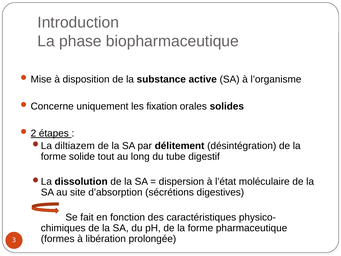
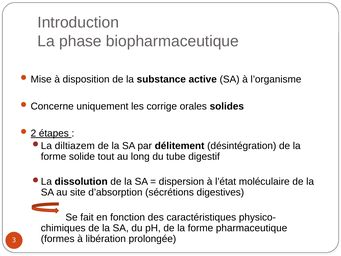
fixation: fixation -> corrige (162, 106)
